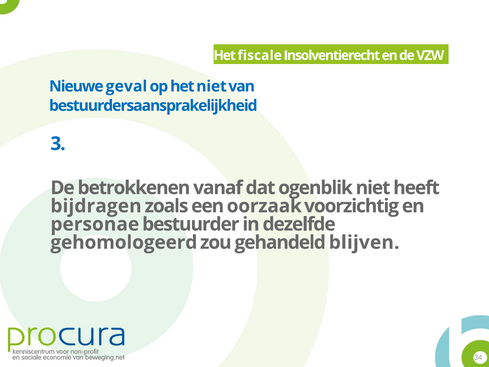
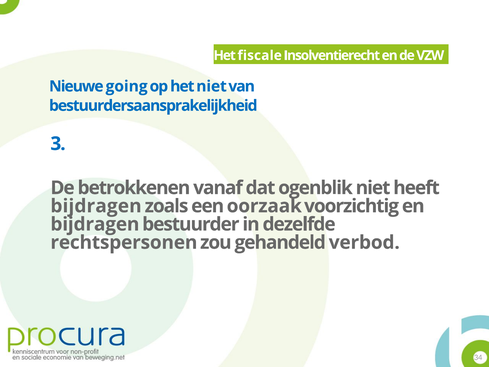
geval: geval -> going (127, 86)
personae: personae -> bijdragen (95, 224)
gehomologeerd: gehomologeerd -> rechtspersonen (124, 242)
blijven: blijven -> verbod (364, 242)
